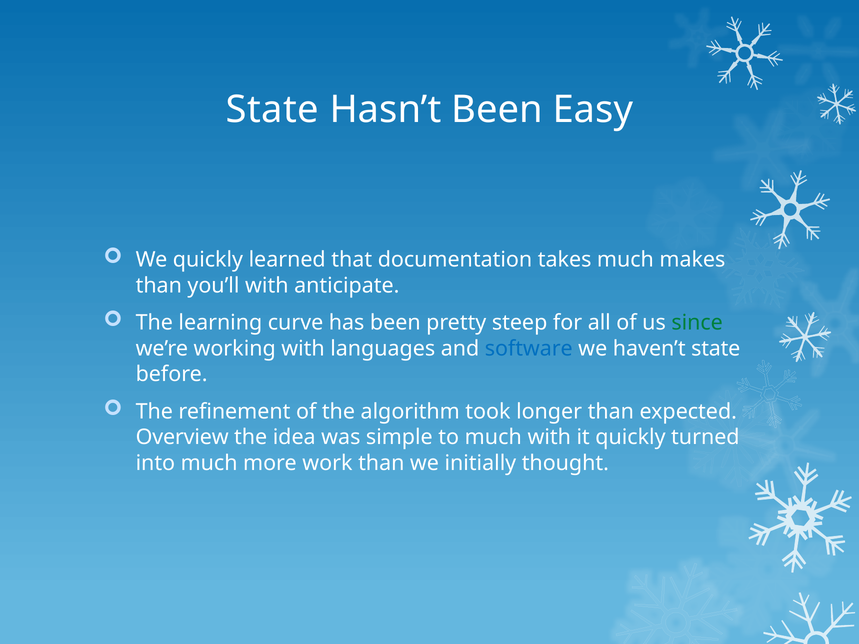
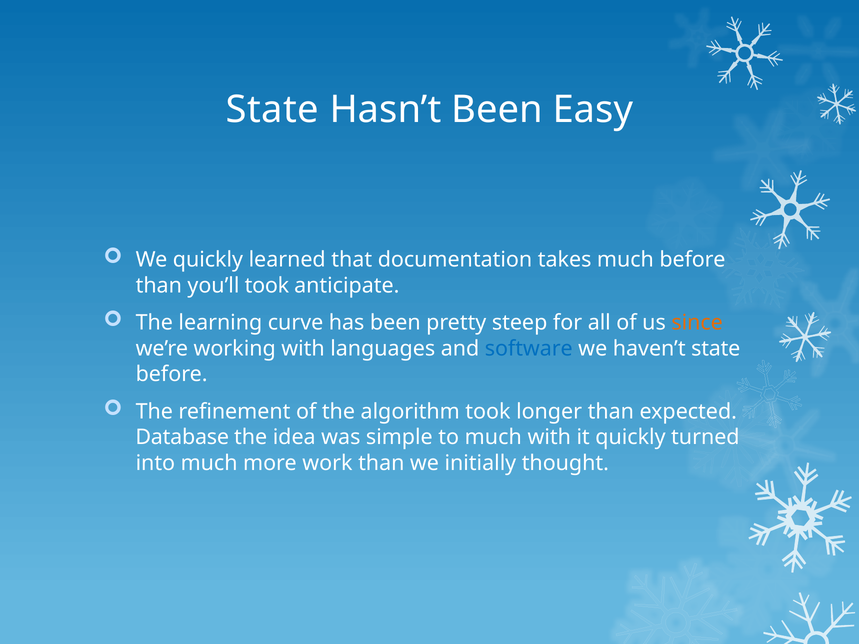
much makes: makes -> before (692, 260)
you’ll with: with -> took (267, 286)
since colour: green -> orange (697, 323)
Overview: Overview -> Database (182, 437)
